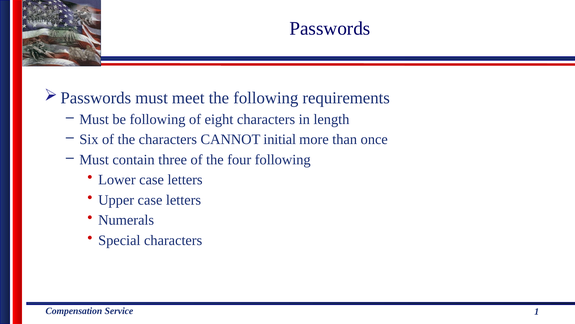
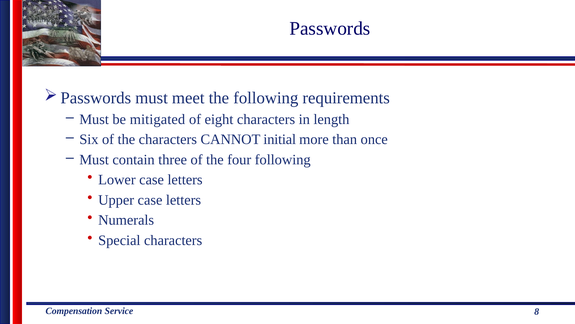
be following: following -> mitigated (157, 119)
1: 1 -> 8 (537, 311)
